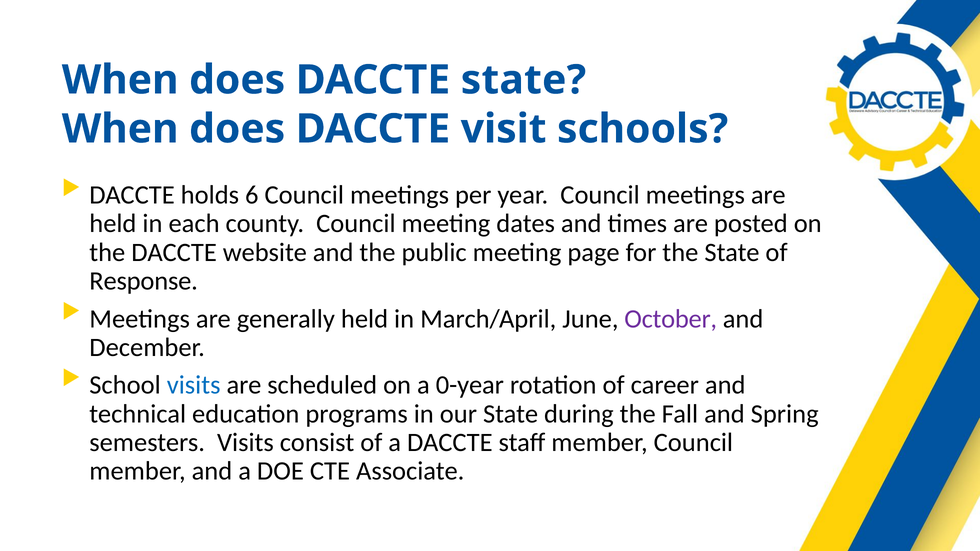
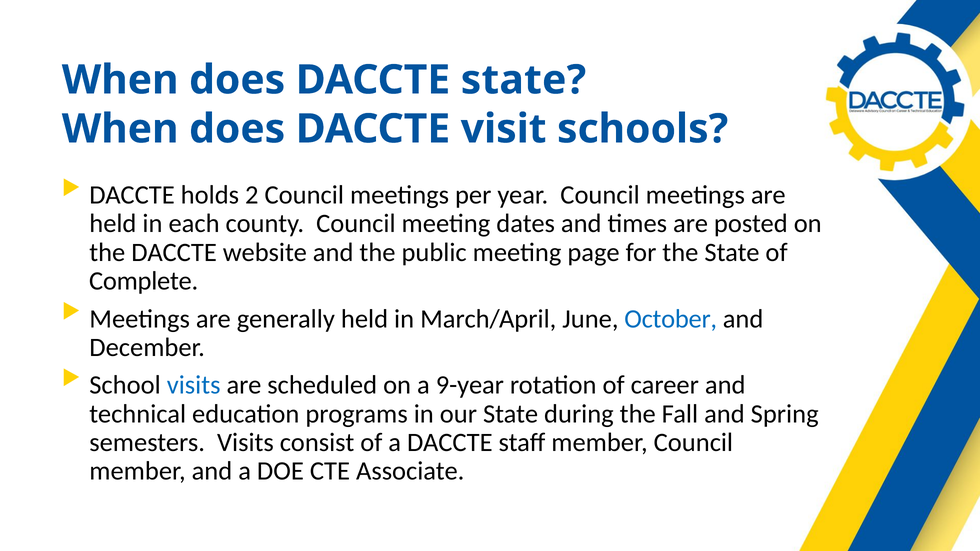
6: 6 -> 2 (252, 195)
Response: Response -> Complete (144, 281)
October colour: purple -> blue (671, 319)
0-year: 0-year -> 9-year (470, 385)
